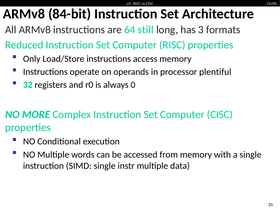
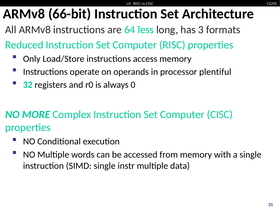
84-bit: 84-bit -> 66-bit (70, 14)
still: still -> less (146, 30)
